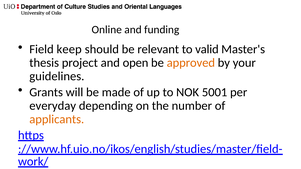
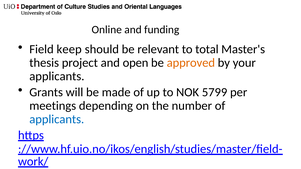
valid: valid -> total (207, 49)
guidelines: guidelines -> applicants (57, 77)
5001: 5001 -> 5799 (215, 92)
everyday: everyday -> meetings (53, 106)
applicants colour: orange -> blue (57, 120)
